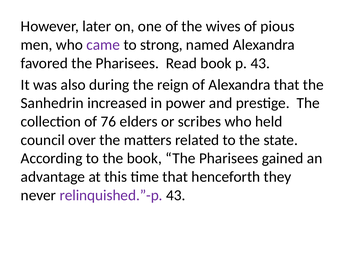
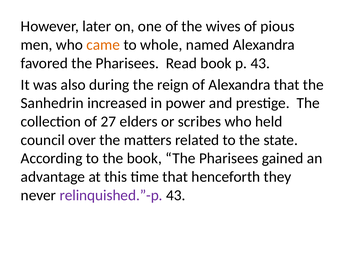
came colour: purple -> orange (103, 45)
strong: strong -> whole (161, 45)
76: 76 -> 27 (108, 121)
